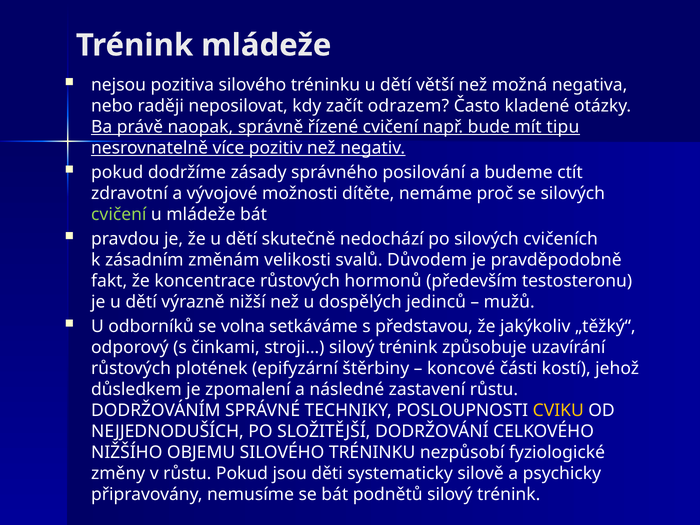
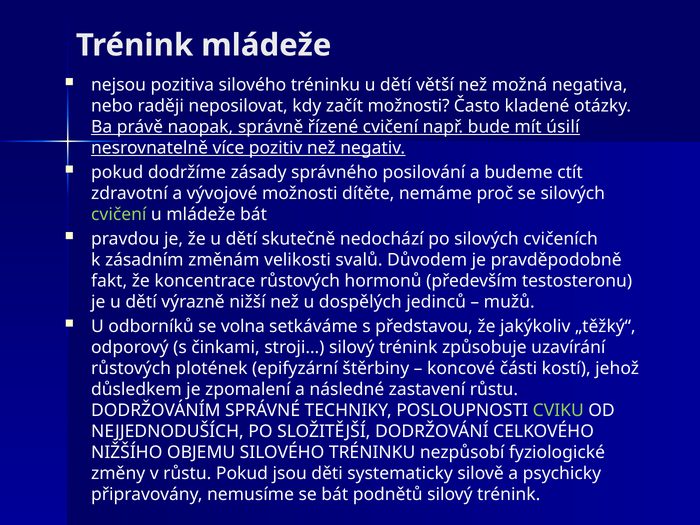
začít odrazem: odrazem -> možnosti (409, 106)
tipu: tipu -> úsilí (563, 127)
CVIKU colour: yellow -> light green (558, 410)
